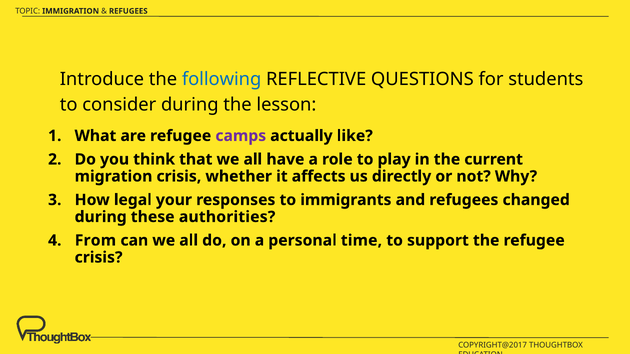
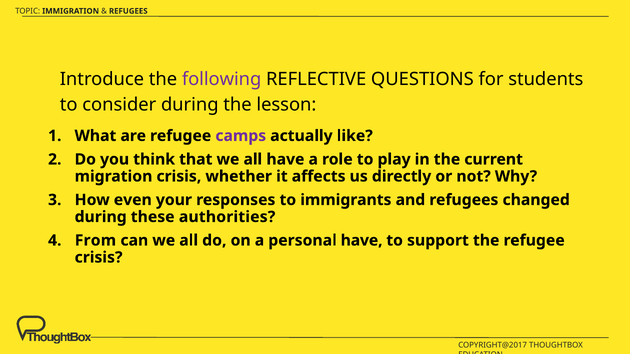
following colour: blue -> purple (222, 79)
legal: legal -> even (133, 200)
personal time: time -> have (362, 241)
